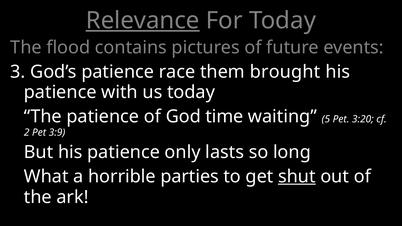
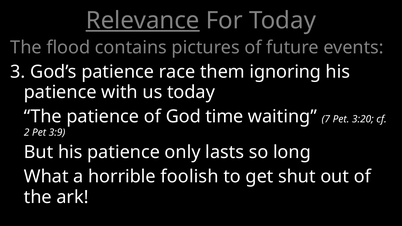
brought: brought -> ignoring (285, 72)
5: 5 -> 7 (326, 119)
parties: parties -> foolish (190, 177)
shut underline: present -> none (297, 177)
